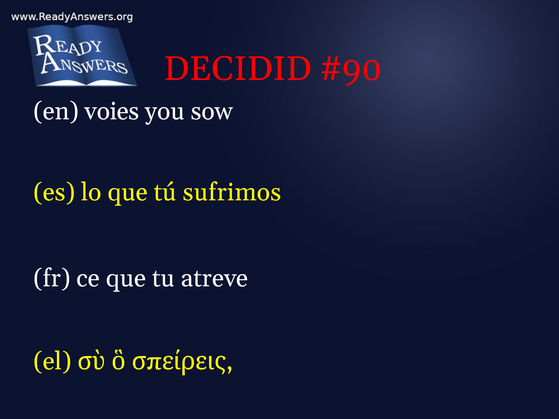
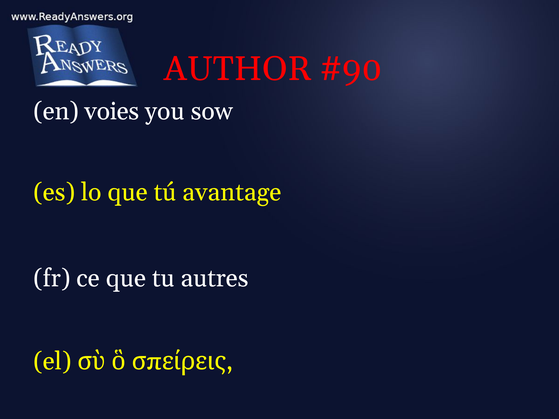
DECIDID: DECIDID -> AUTHOR (238, 69)
sufrimos: sufrimos -> avantage (232, 192)
atreve: atreve -> autres (215, 279)
